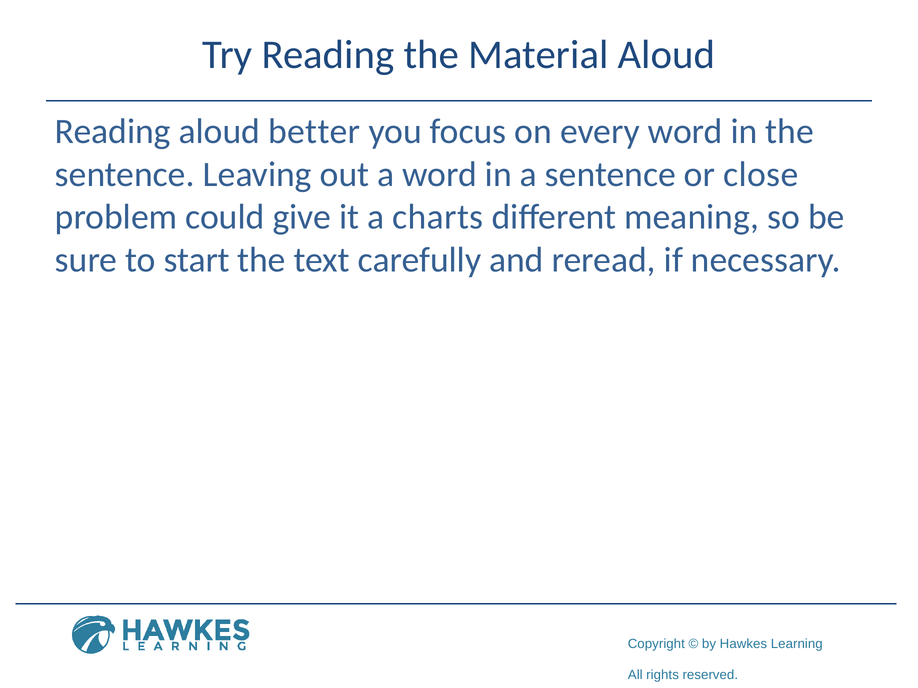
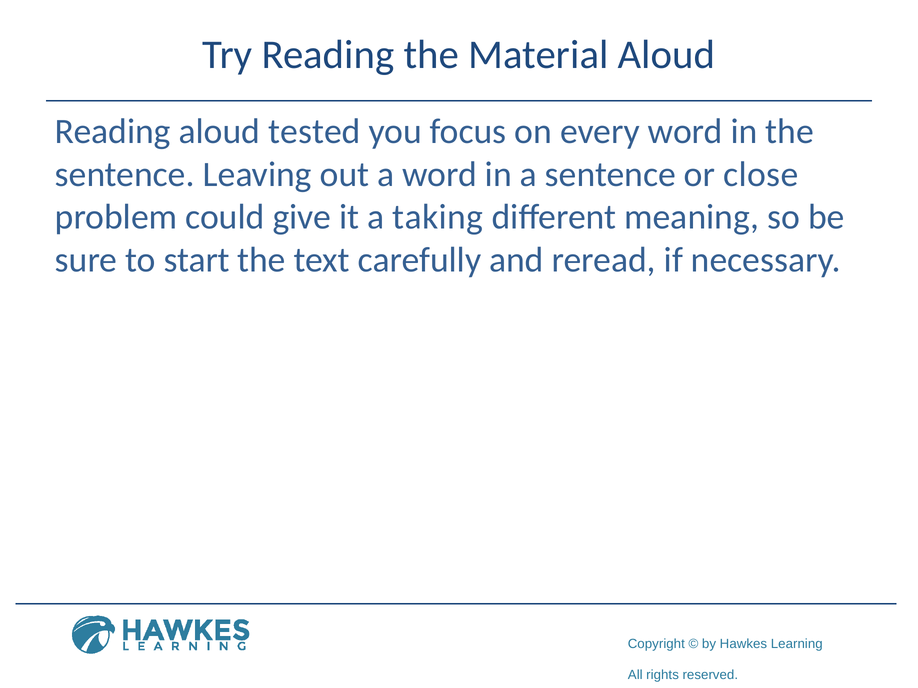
better: better -> tested (314, 132)
charts: charts -> taking (438, 217)
